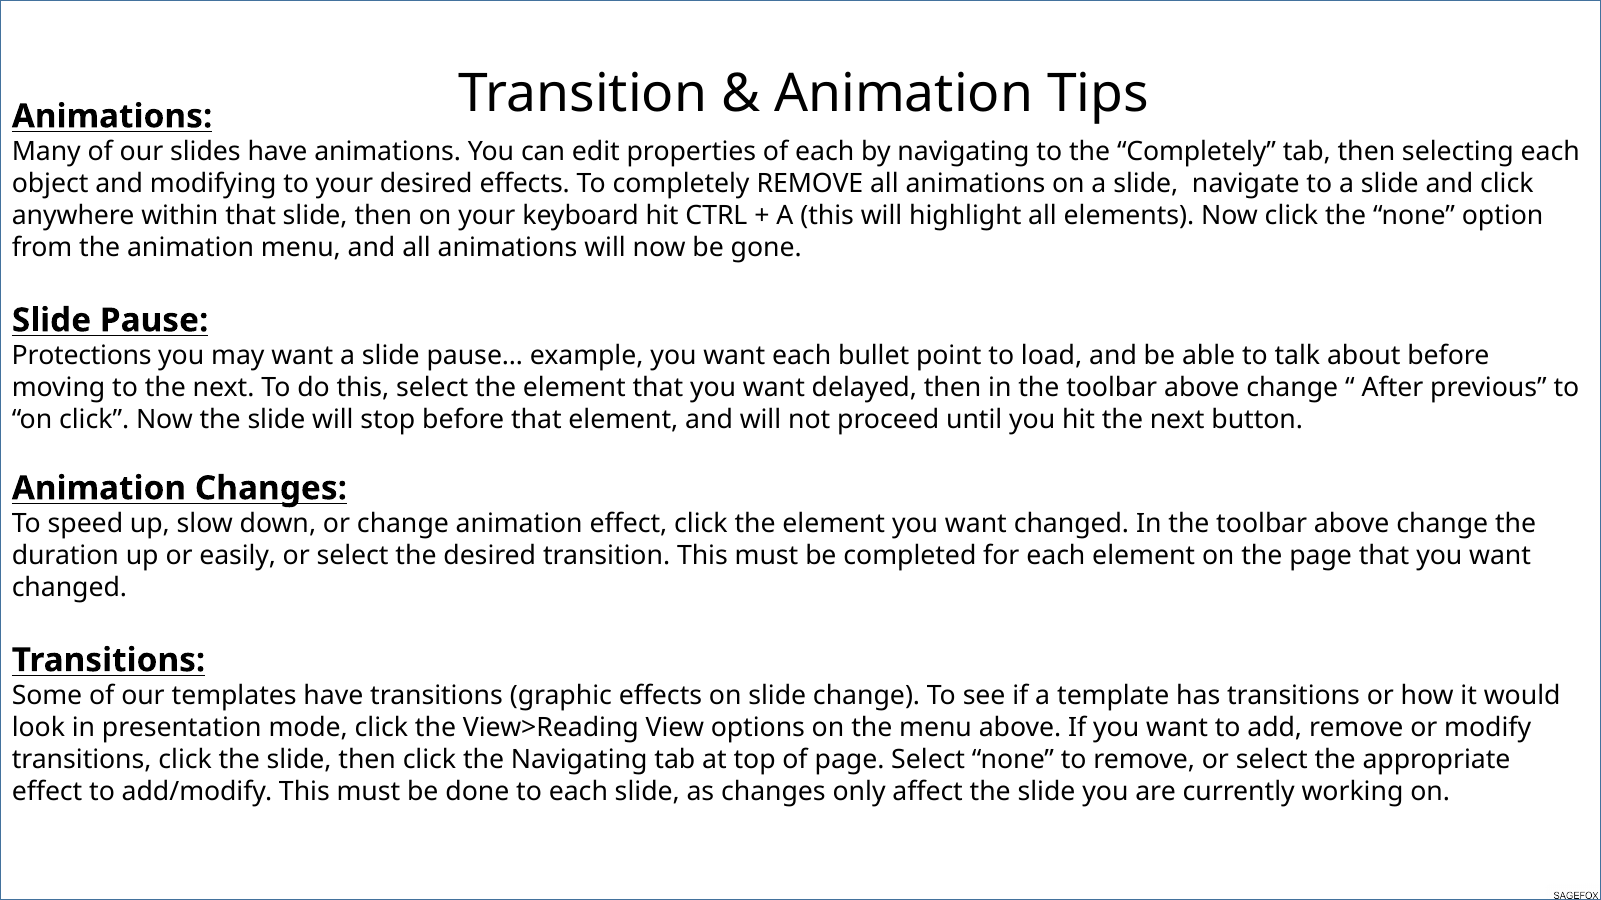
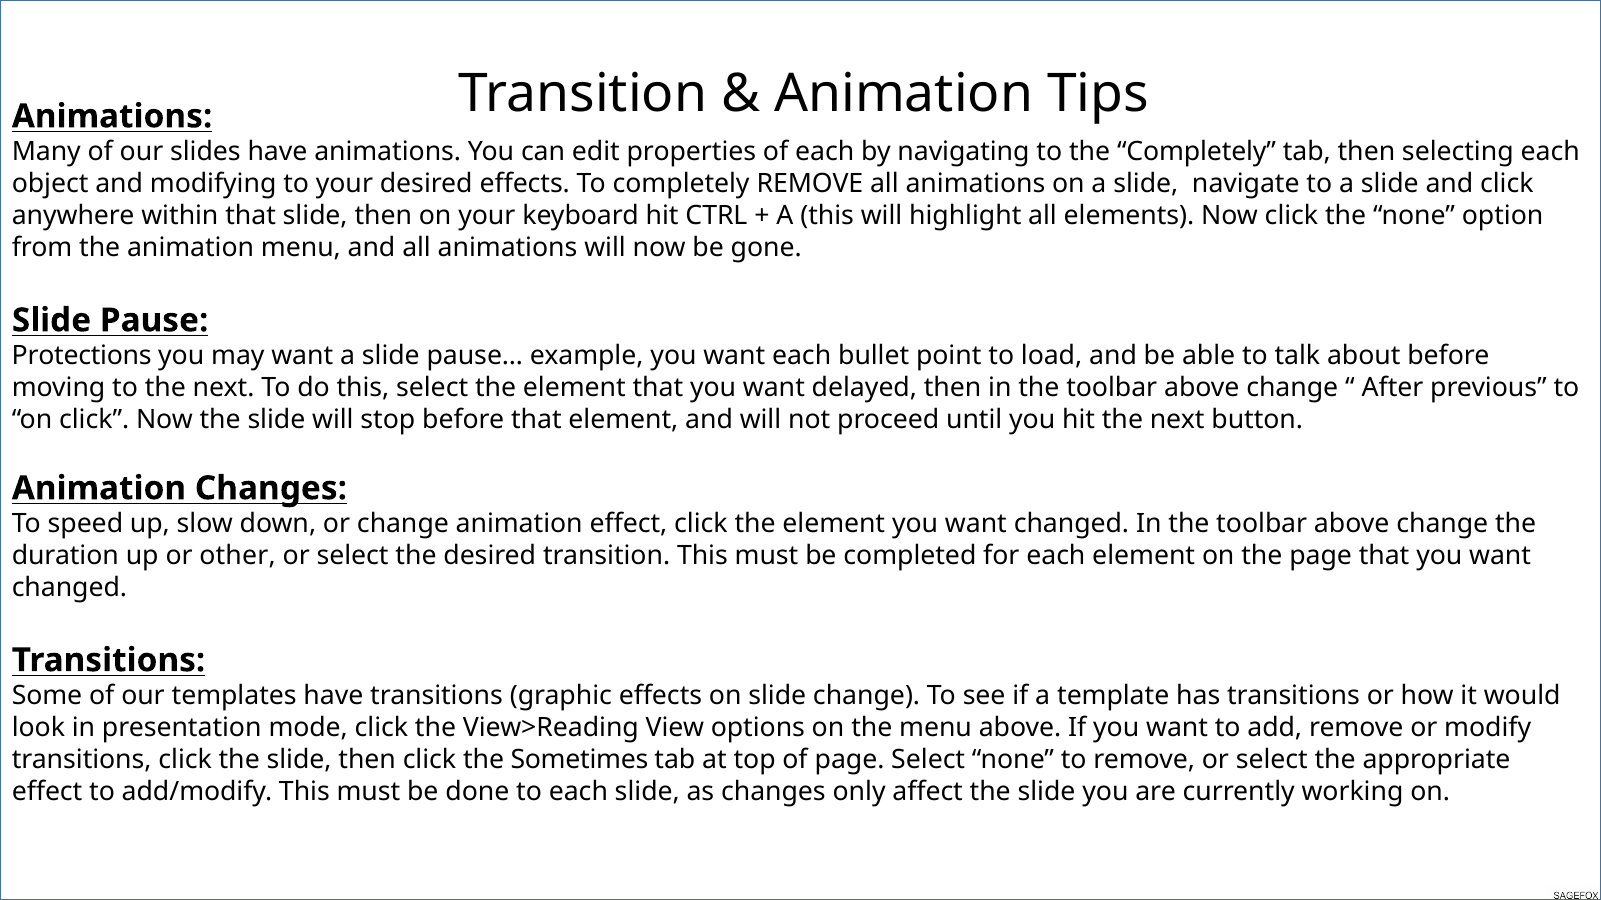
easily: easily -> other (238, 556)
the Navigating: Navigating -> Sometimes (579, 760)
